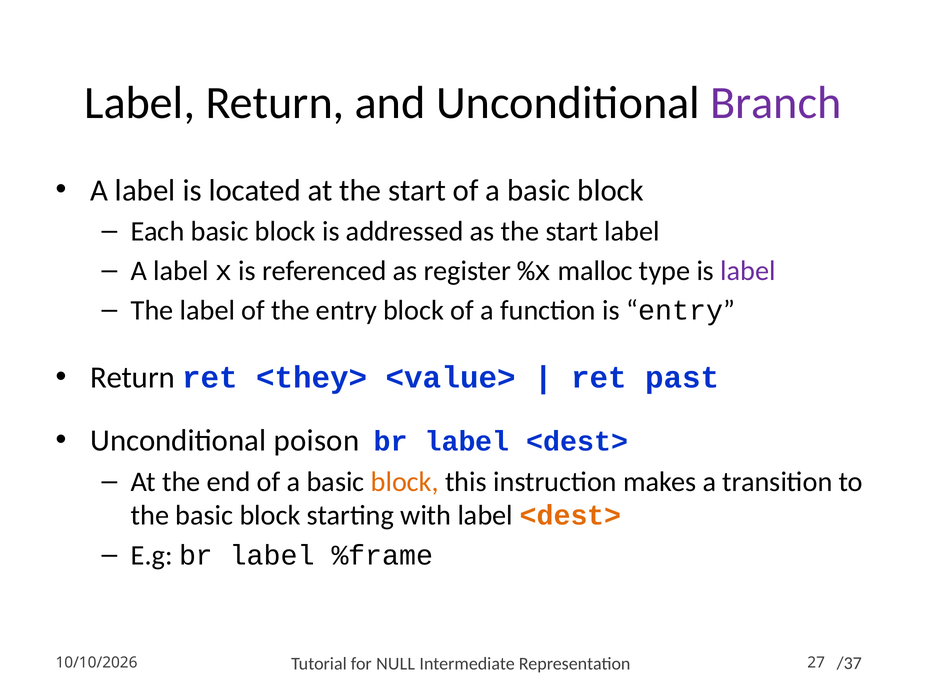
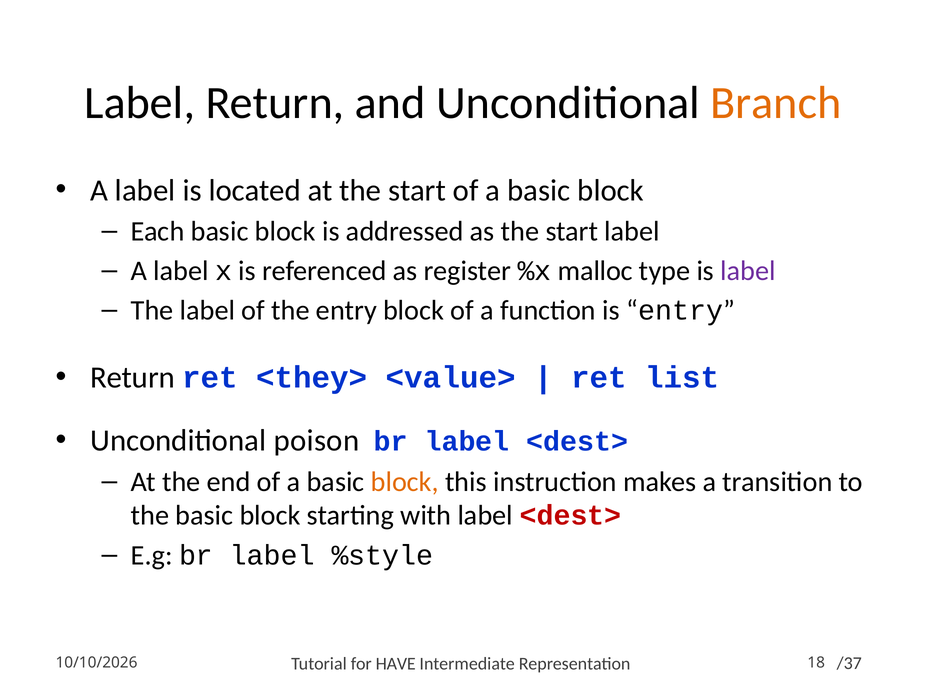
Branch colour: purple -> orange (776, 103)
past: past -> list (682, 377)
<dest> colour: orange -> red (571, 515)
%frame: %frame -> %style (382, 555)
NULL: NULL -> HAVE (396, 663)
27: 27 -> 18 (816, 662)
